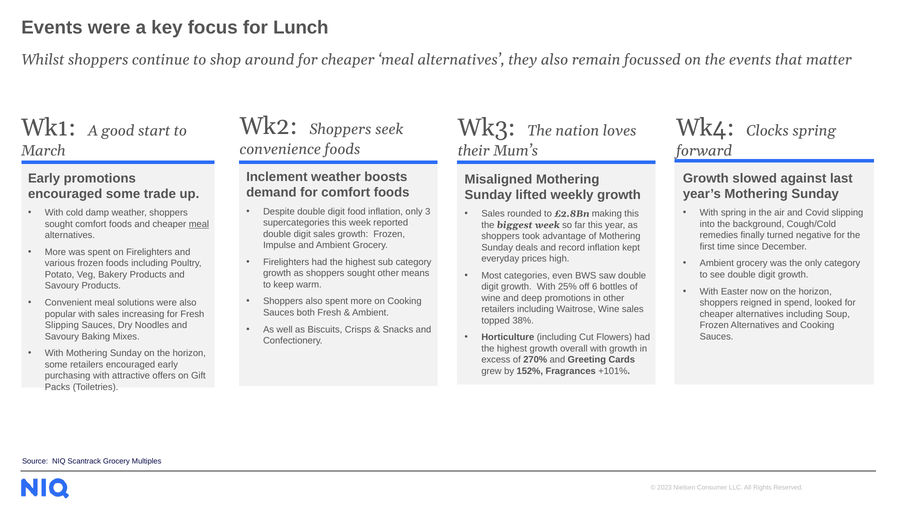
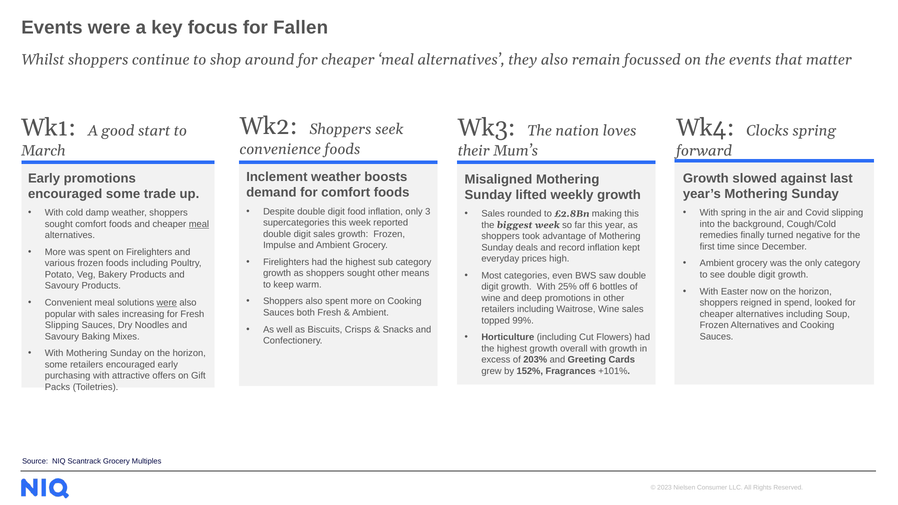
Lunch: Lunch -> Fallen (301, 28)
were underline: none -> present (167, 303)
38%: 38% -> 99% (523, 321)
270%: 270% -> 203% (535, 360)
